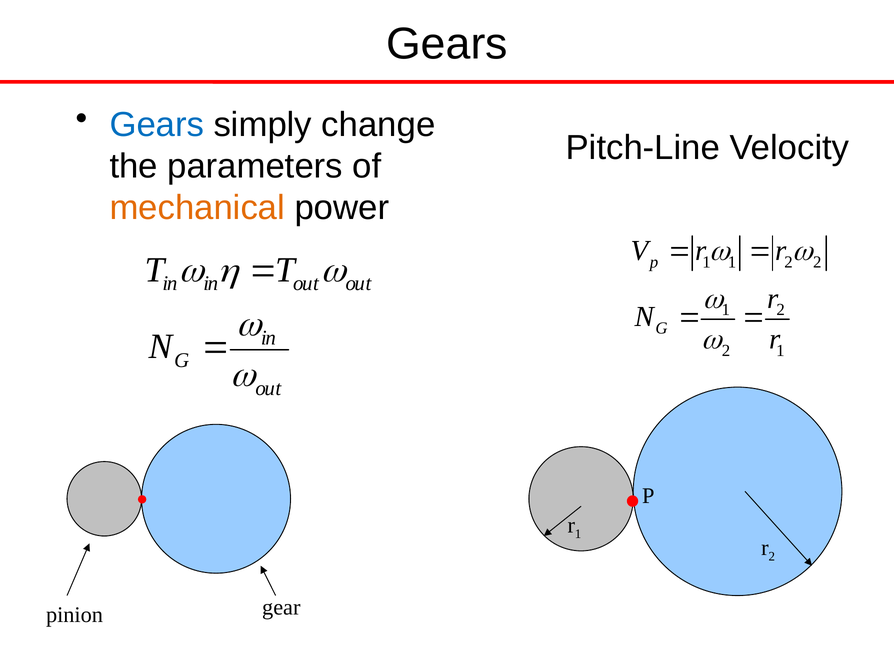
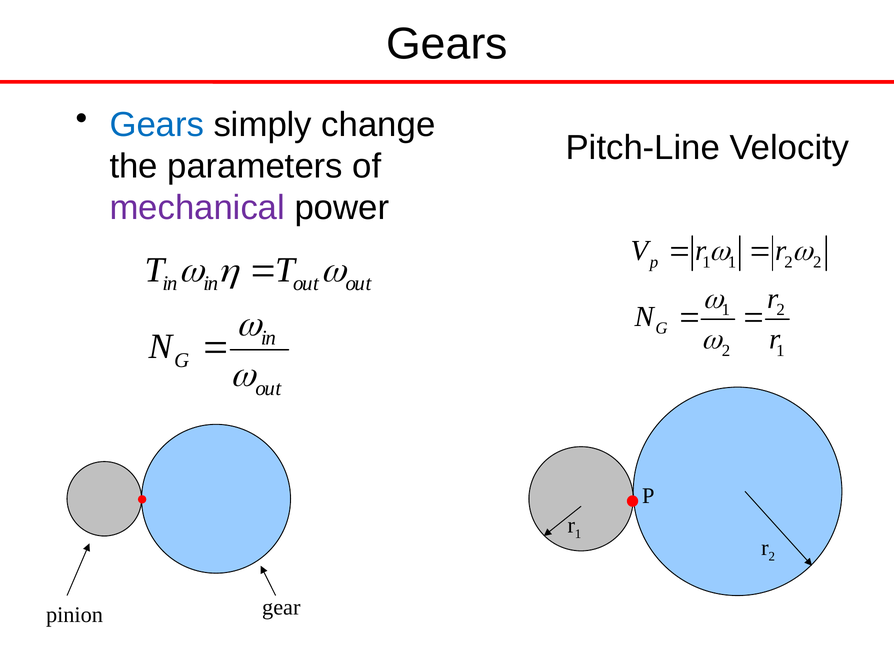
mechanical colour: orange -> purple (197, 208)
